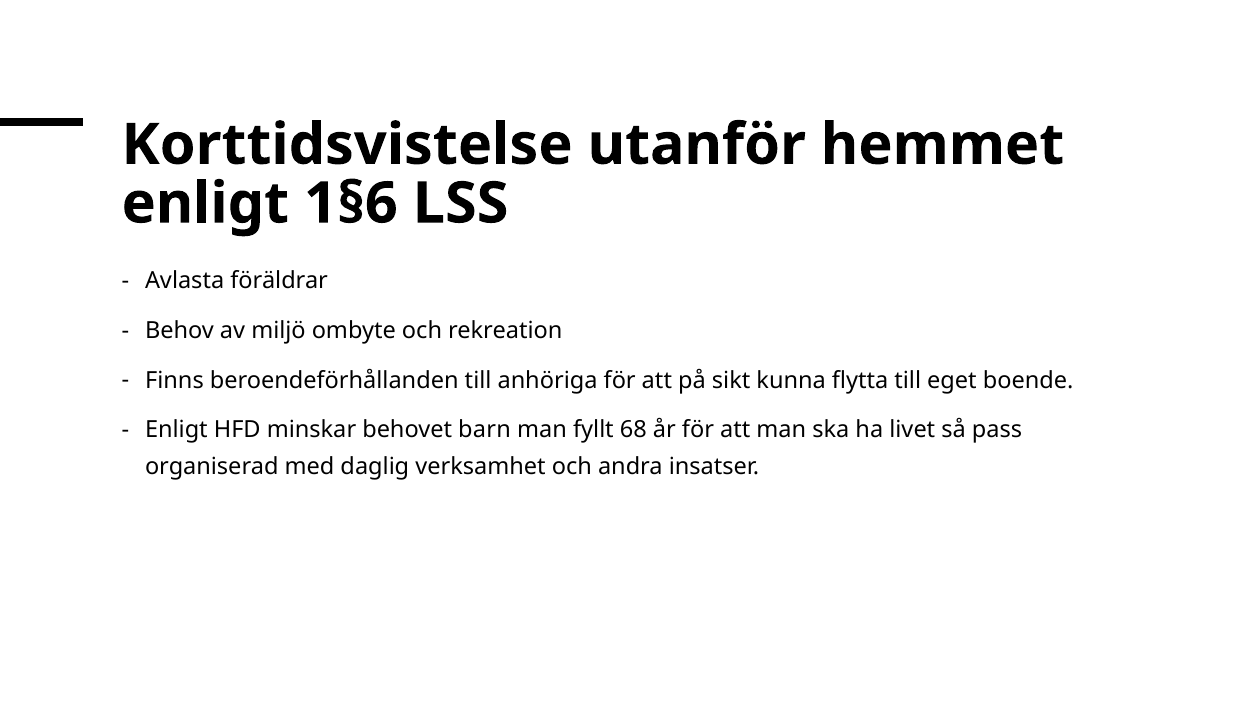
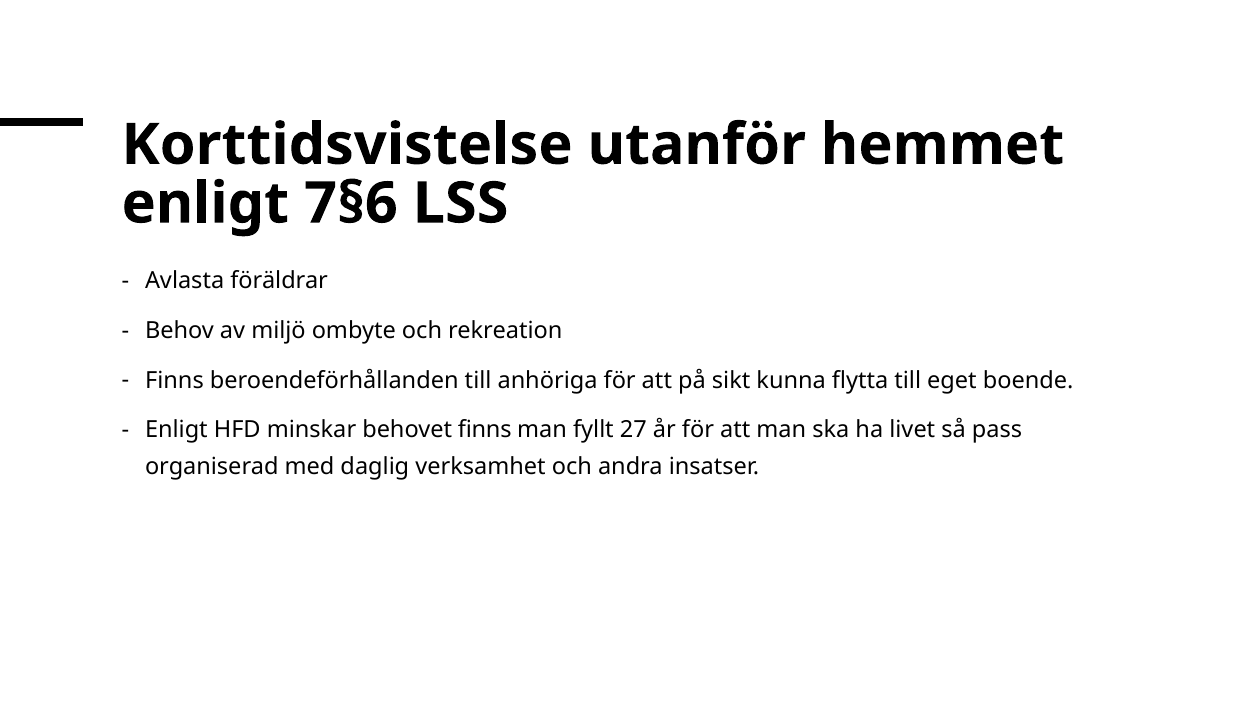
1§6: 1§6 -> 7§6 (351, 204)
behovet barn: barn -> finns (485, 431)
68: 68 -> 27 (633, 431)
